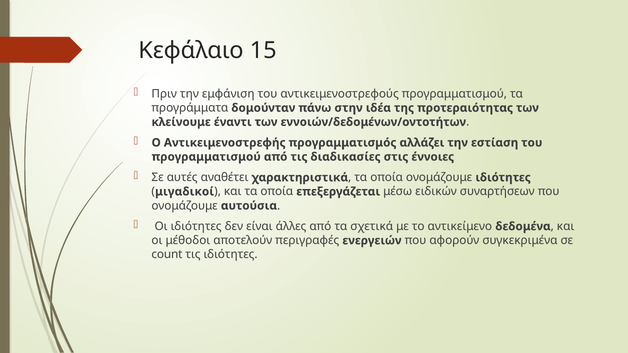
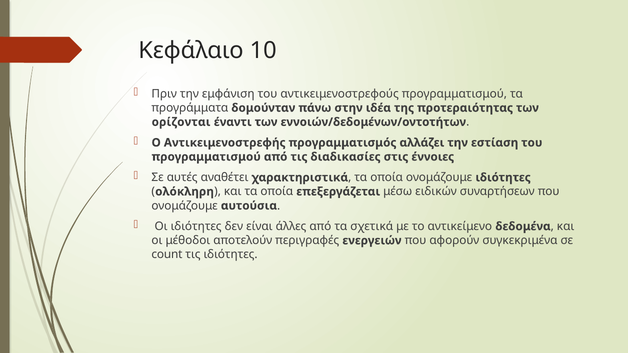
15: 15 -> 10 (263, 50)
κλείνουμε: κλείνουμε -> ορίζονται (181, 122)
μιγαδικοί: μιγαδικοί -> ολόκληρη (185, 192)
